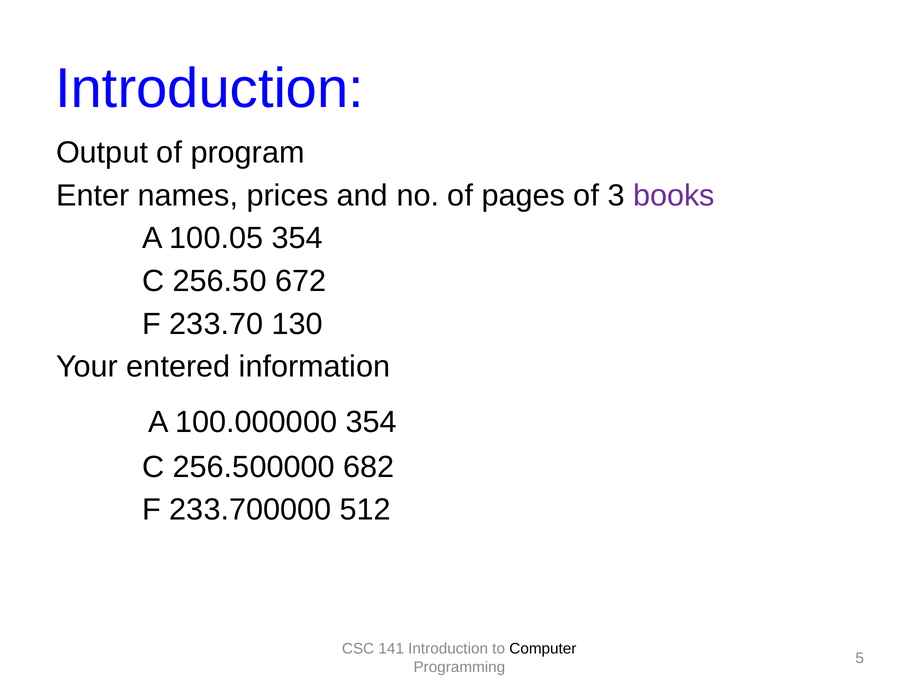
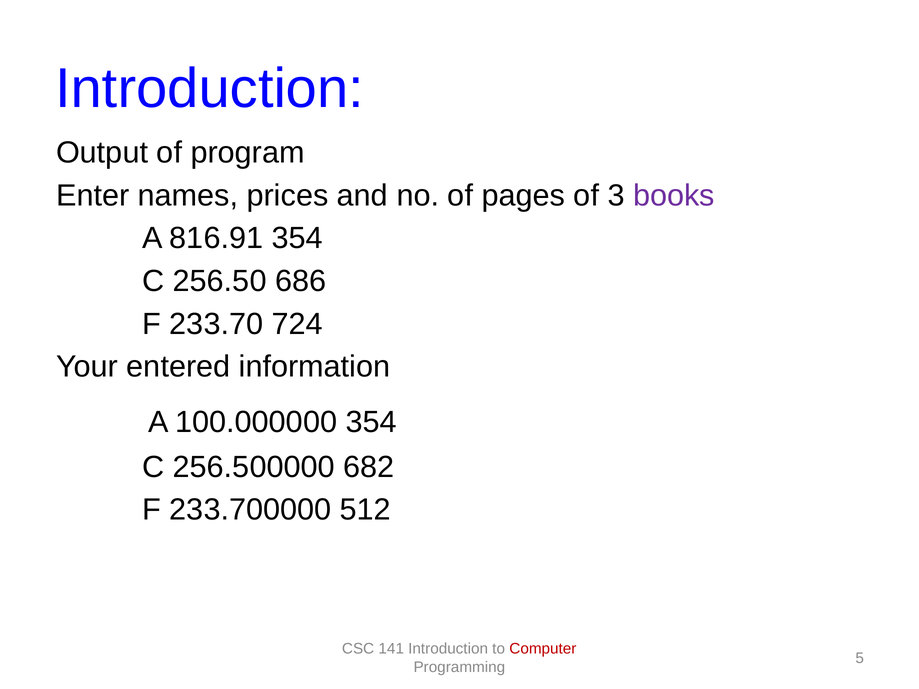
100.05: 100.05 -> 816.91 (216, 238)
672: 672 -> 686 (301, 281)
130: 130 -> 724 (297, 324)
Computer colour: black -> red (543, 649)
